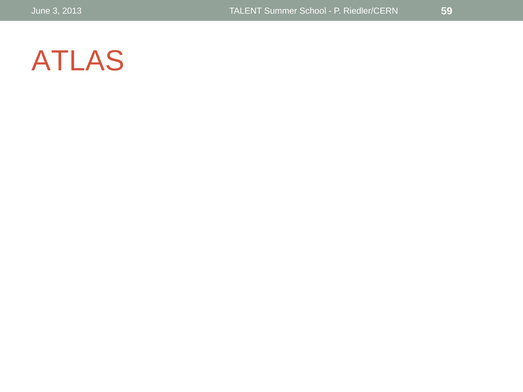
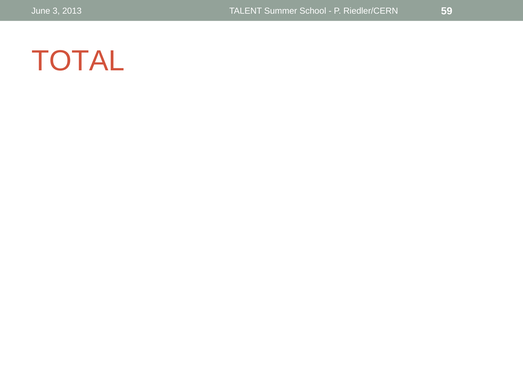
ATLAS: ATLAS -> TOTAL (78, 61)
